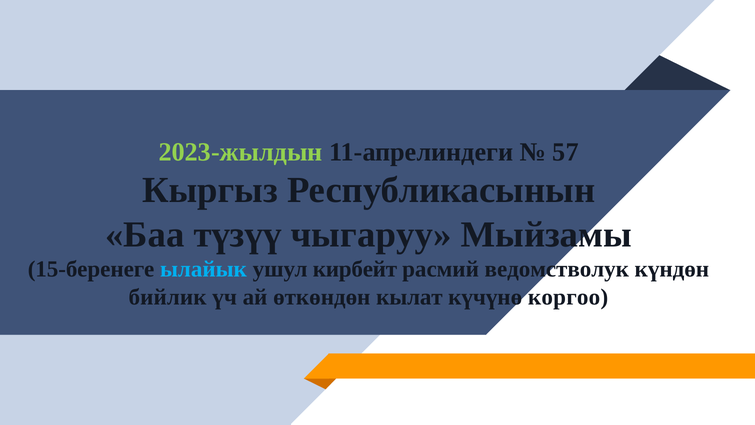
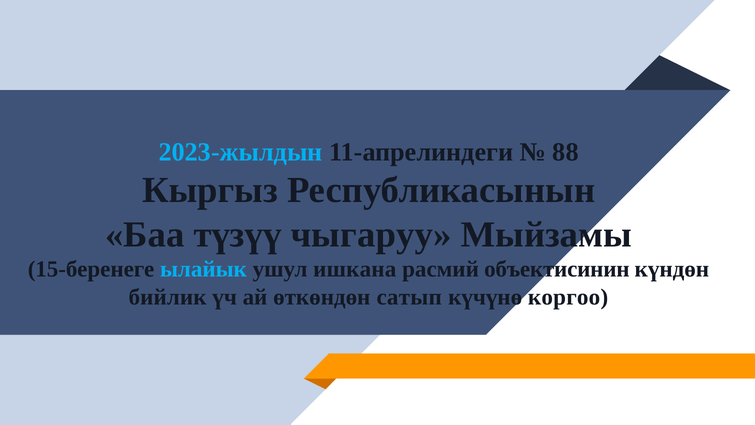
2023-жылдын colour: light green -> light blue (241, 152)
57: 57 -> 88 (566, 152)
кирбейт: кирбейт -> ишкана (355, 269)
ведомстволук: ведомстволук -> объектисинин (557, 269)
кылат: кылат -> сатып (409, 297)
